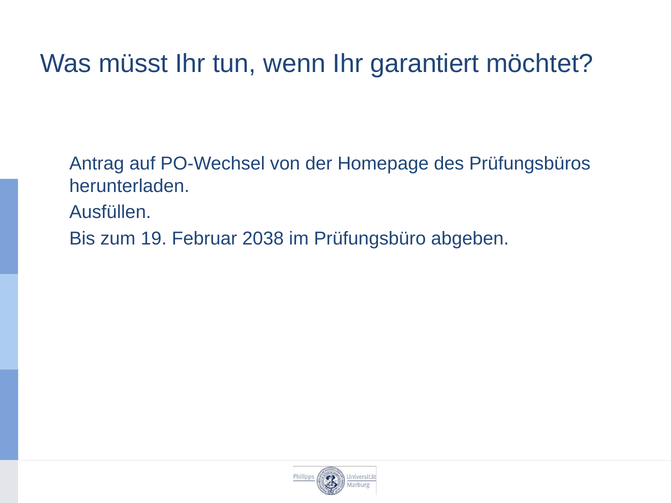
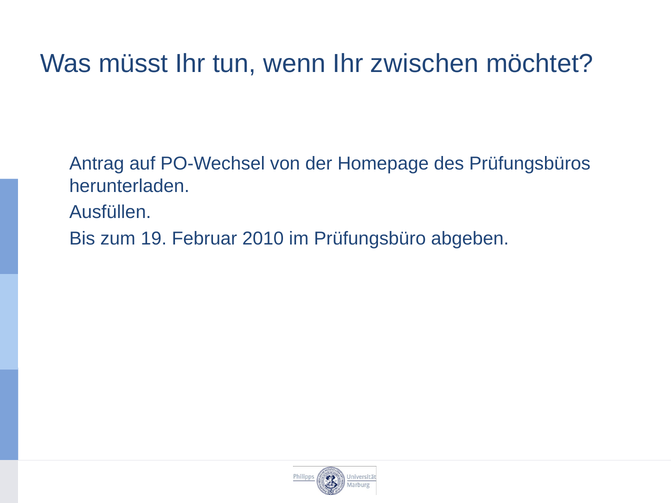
garantiert: garantiert -> zwischen (425, 64)
2038: 2038 -> 2010 (263, 238)
